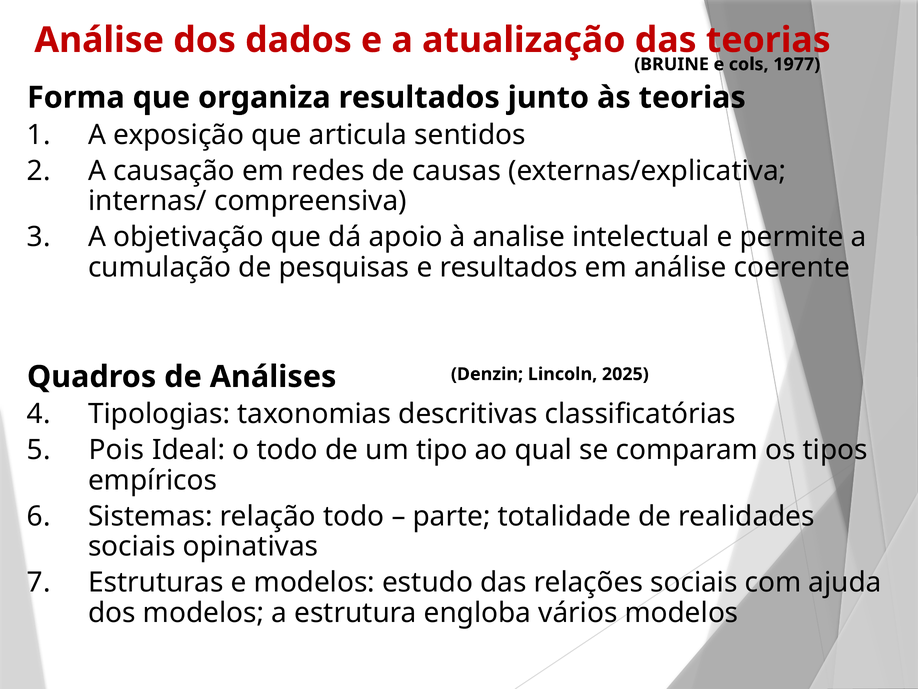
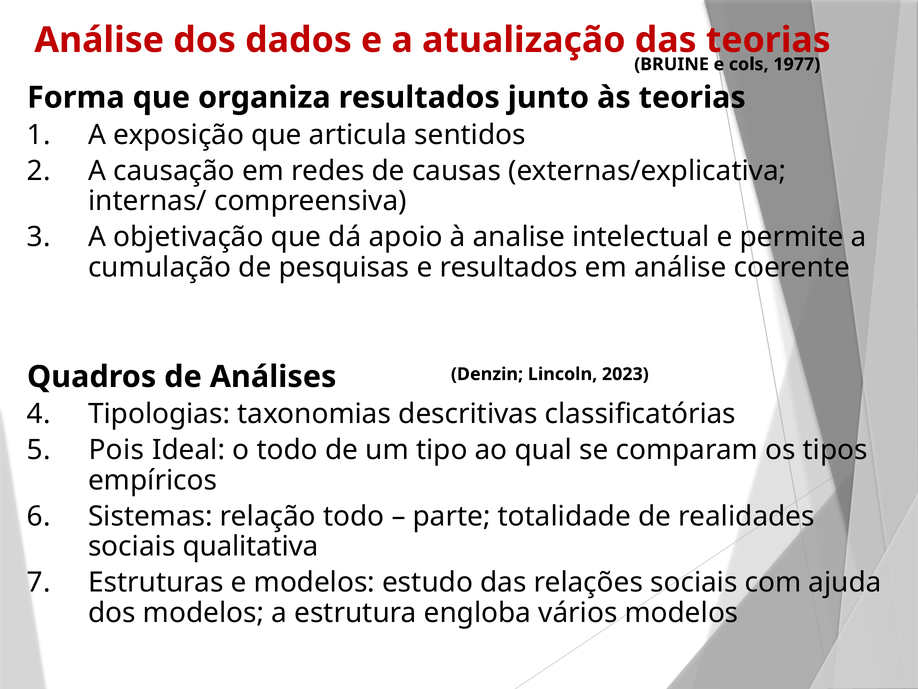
2025: 2025 -> 2023 (625, 374)
opinativas: opinativas -> qualitativa (251, 546)
